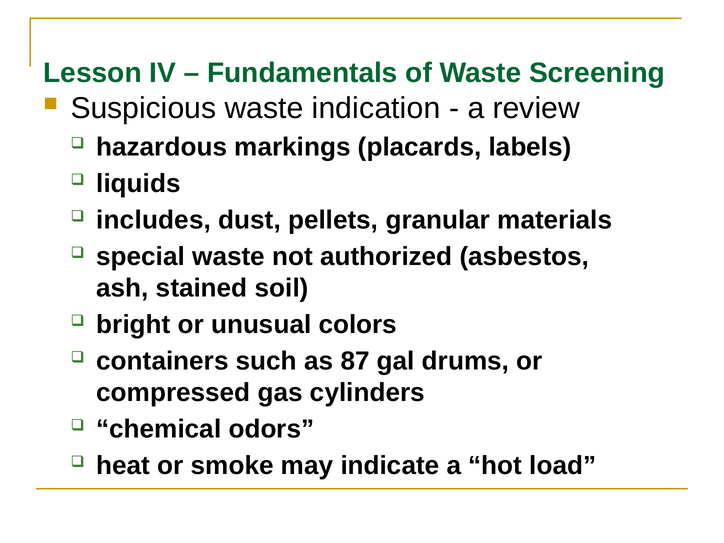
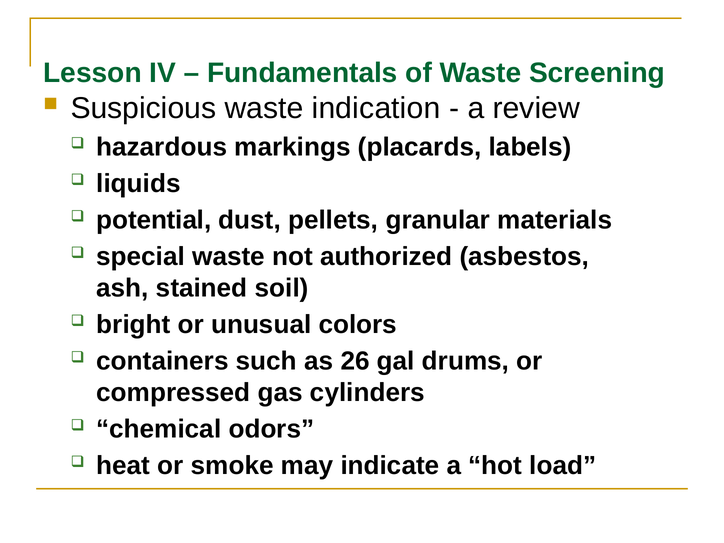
includes: includes -> potential (154, 220)
87: 87 -> 26 (355, 361)
